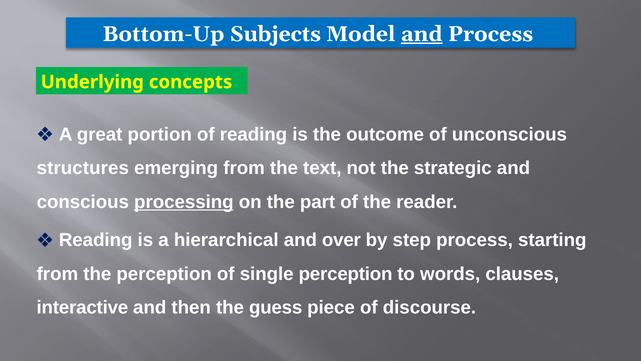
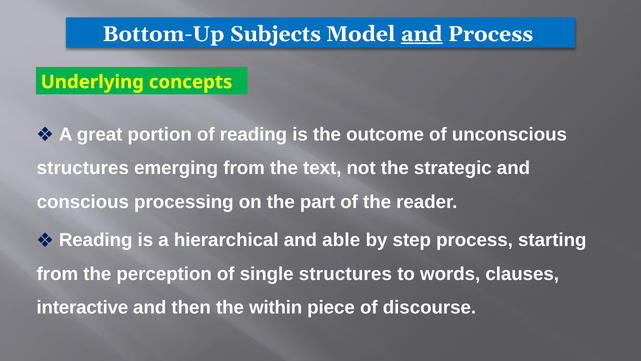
processing underline: present -> none (184, 202)
over: over -> able (341, 240)
single perception: perception -> structures (345, 274)
guess: guess -> within (276, 307)
